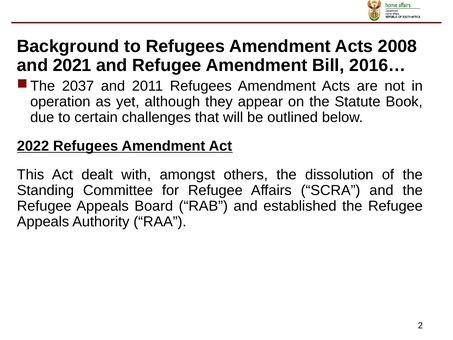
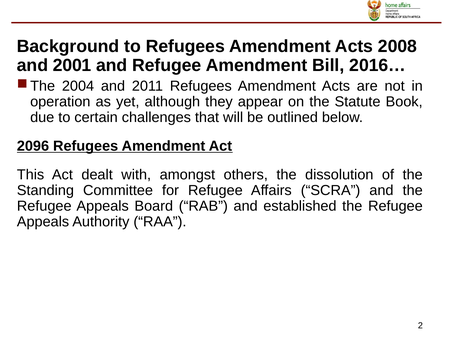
2021: 2021 -> 2001 (72, 65)
2037: 2037 -> 2004 (78, 86)
2022: 2022 -> 2096 (33, 146)
